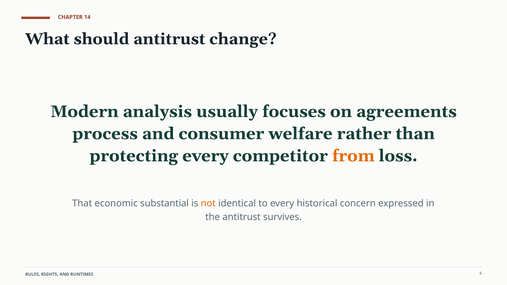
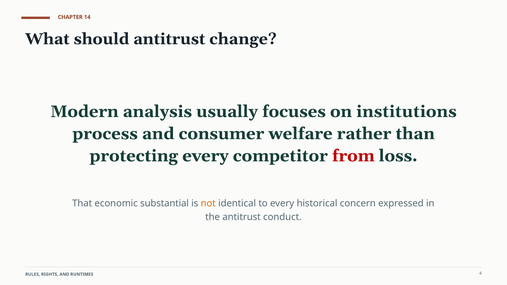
agreements: agreements -> institutions (406, 112)
from colour: orange -> red (353, 156)
survives: survives -> conduct (282, 217)
